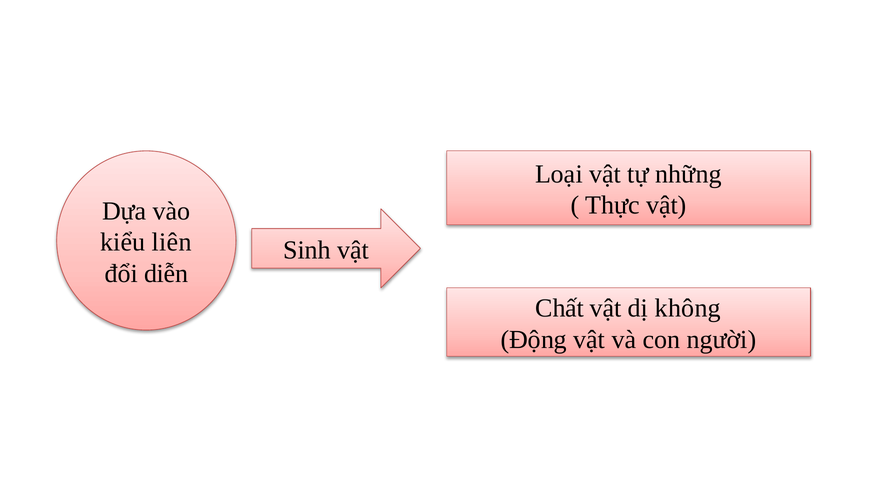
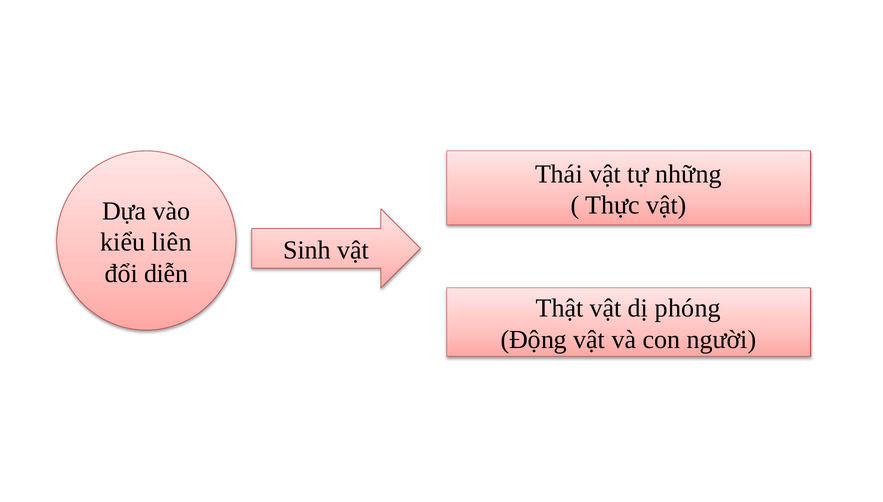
Loại: Loại -> Thái (559, 174)
Chất: Chất -> Thật (559, 308)
không: không -> phóng (688, 308)
